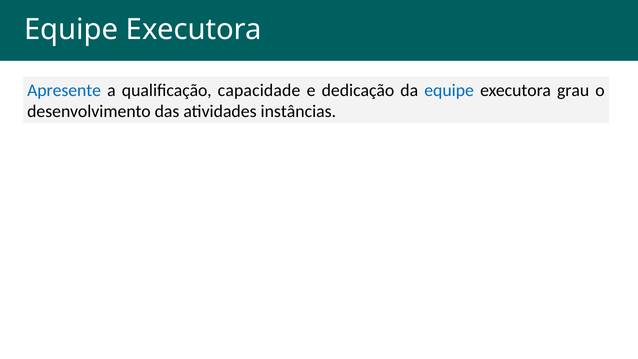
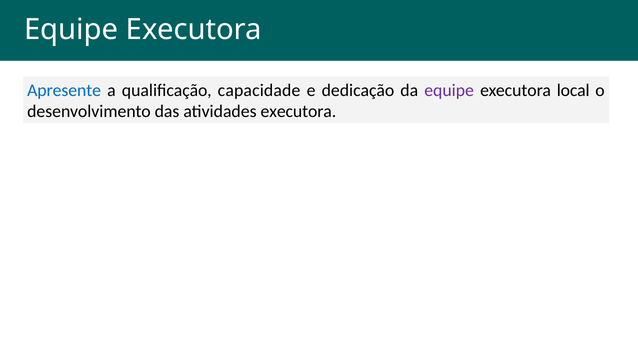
equipe colour: blue -> purple (449, 90)
grau: grau -> local (573, 90)
atividades instâncias: instâncias -> executora (298, 112)
